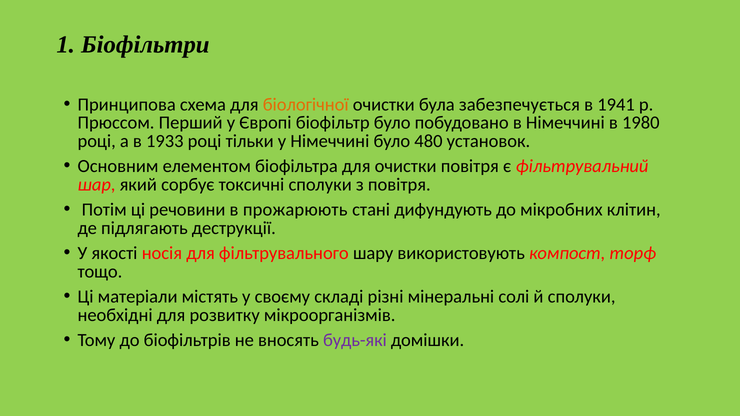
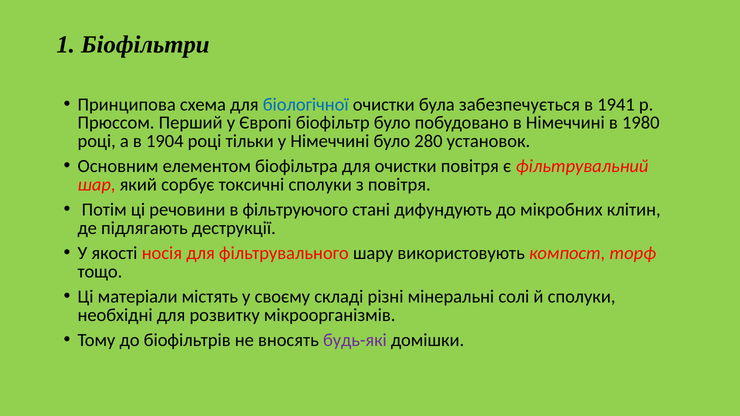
біологічної colour: orange -> blue (306, 105)
1933: 1933 -> 1904 (165, 141)
480: 480 -> 280 (428, 141)
прожарюють: прожарюють -> фільтруючого (295, 210)
